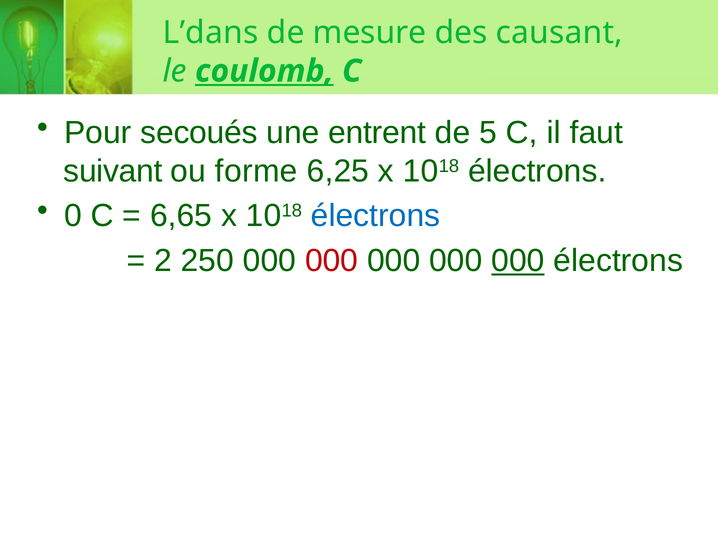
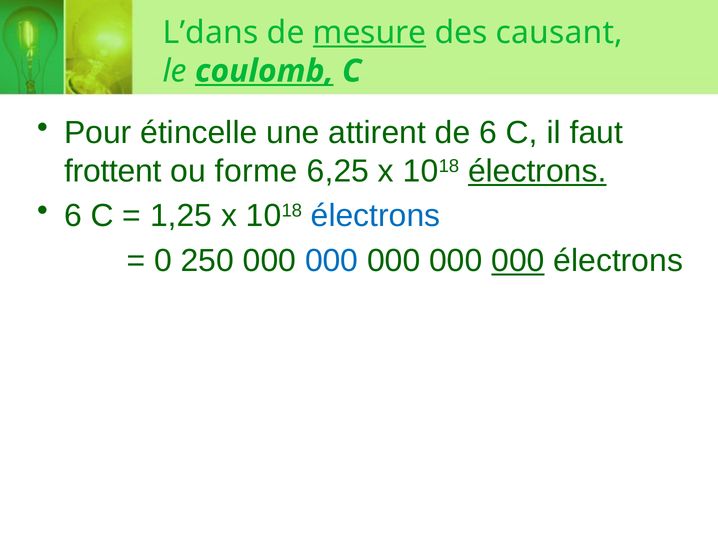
mesure underline: none -> present (370, 33)
secoués: secoués -> étincelle (199, 133)
entrent: entrent -> attirent (377, 133)
de 5: 5 -> 6 (488, 133)
suivant: suivant -> frottent (113, 171)
électrons underline: none -> present (537, 171)
0: 0 -> 6 (73, 216)
6,65: 6,65 -> 1,25 (181, 216)
2: 2 -> 0 (163, 260)
000 colour: red -> blue (332, 260)
